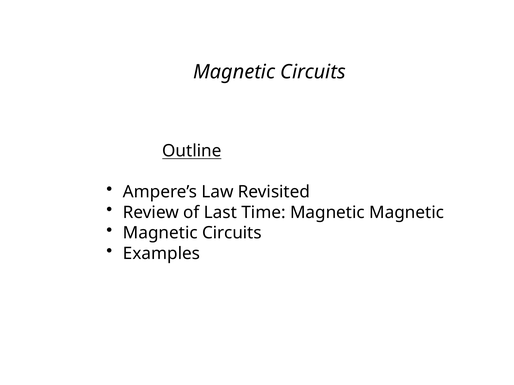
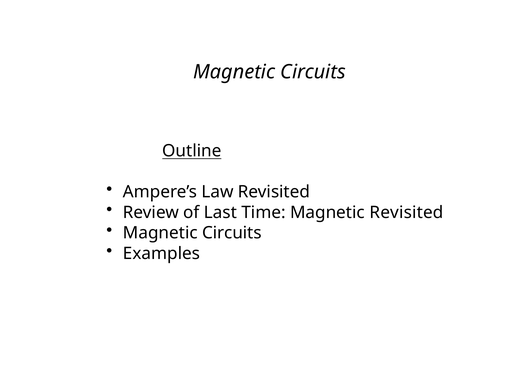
Magnetic Magnetic: Magnetic -> Revisited (407, 213)
